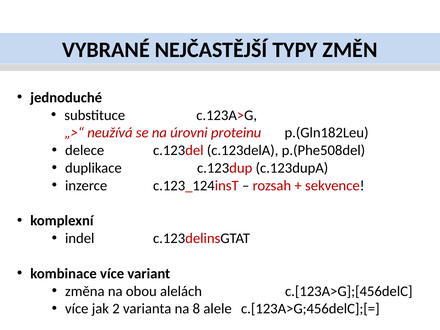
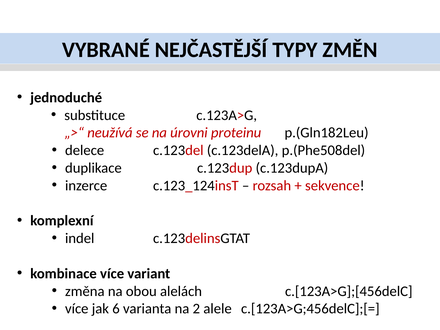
2: 2 -> 6 (116, 309)
8: 8 -> 2 (196, 309)
